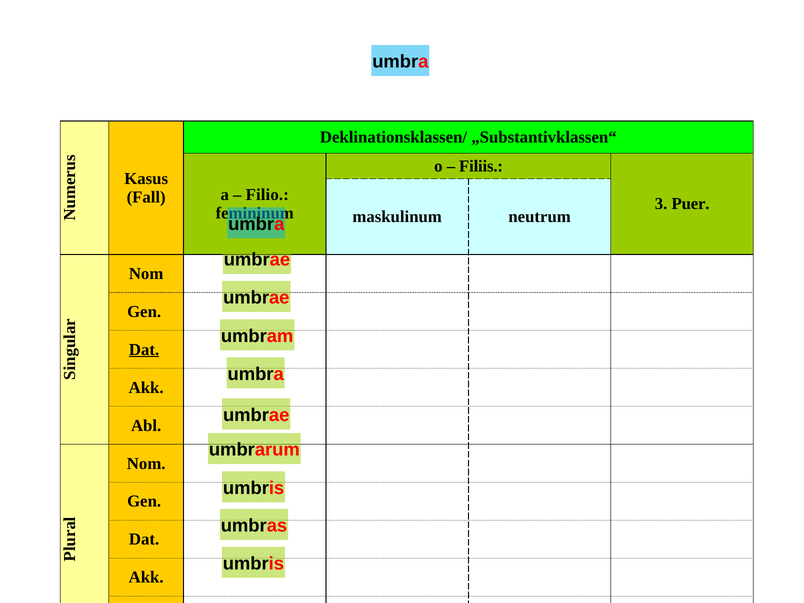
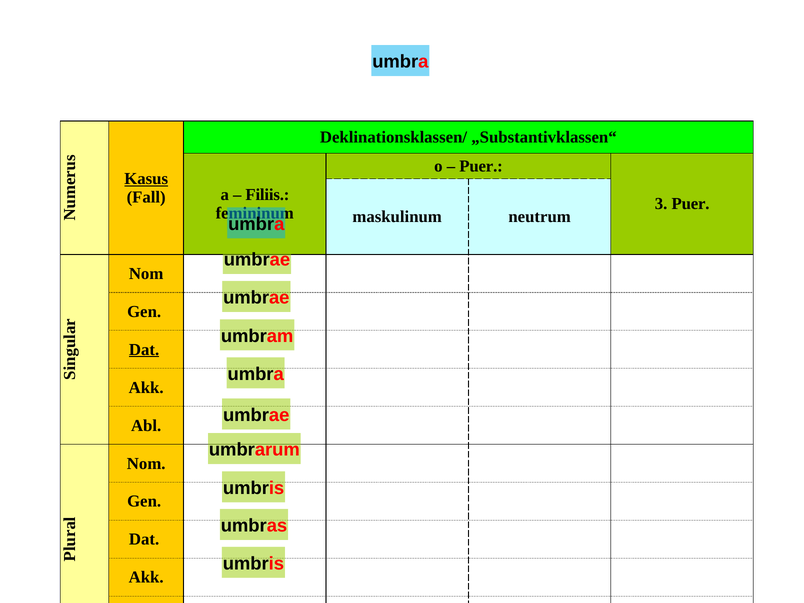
Filiis: Filiis -> Puer (481, 166)
Kasus underline: none -> present (146, 179)
Filio: Filio -> Filiis (267, 195)
